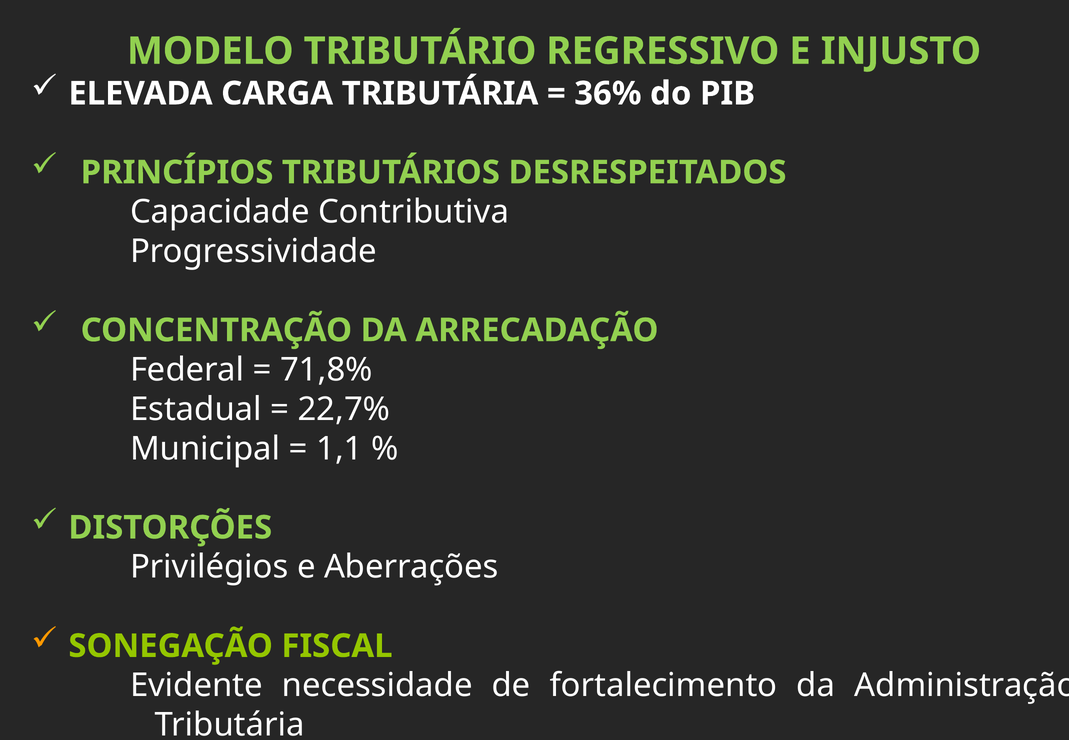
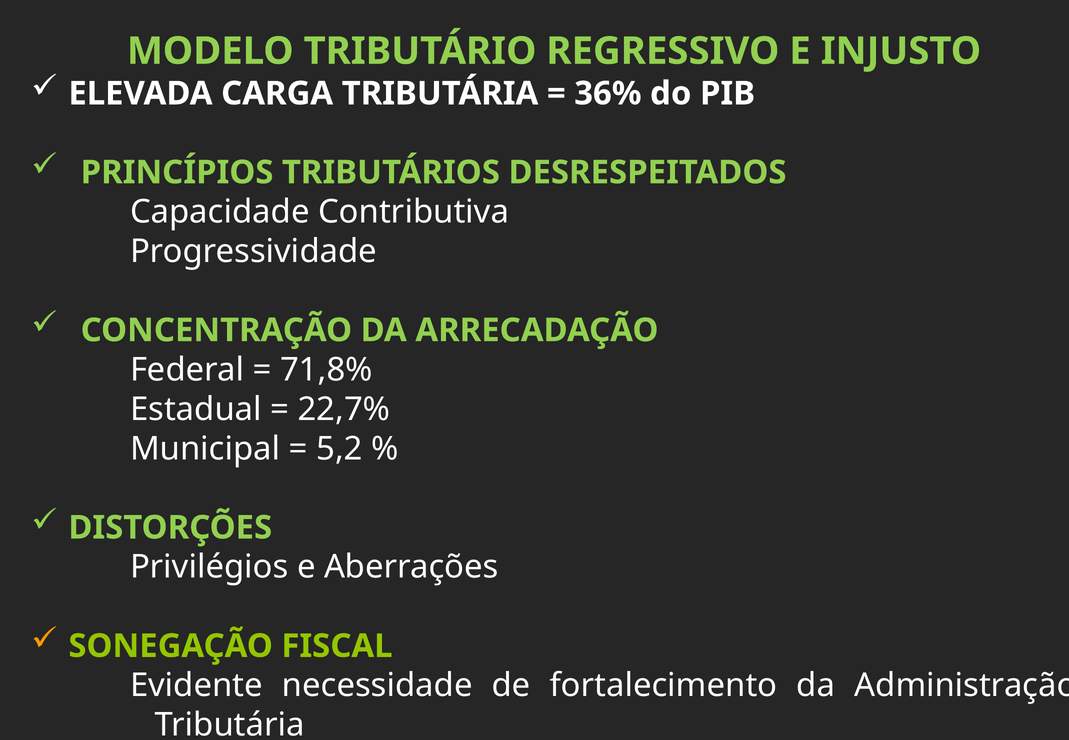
1,1: 1,1 -> 5,2 (340, 449)
